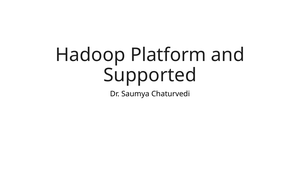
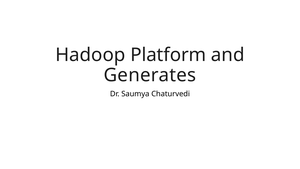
Supported: Supported -> Generates (150, 75)
